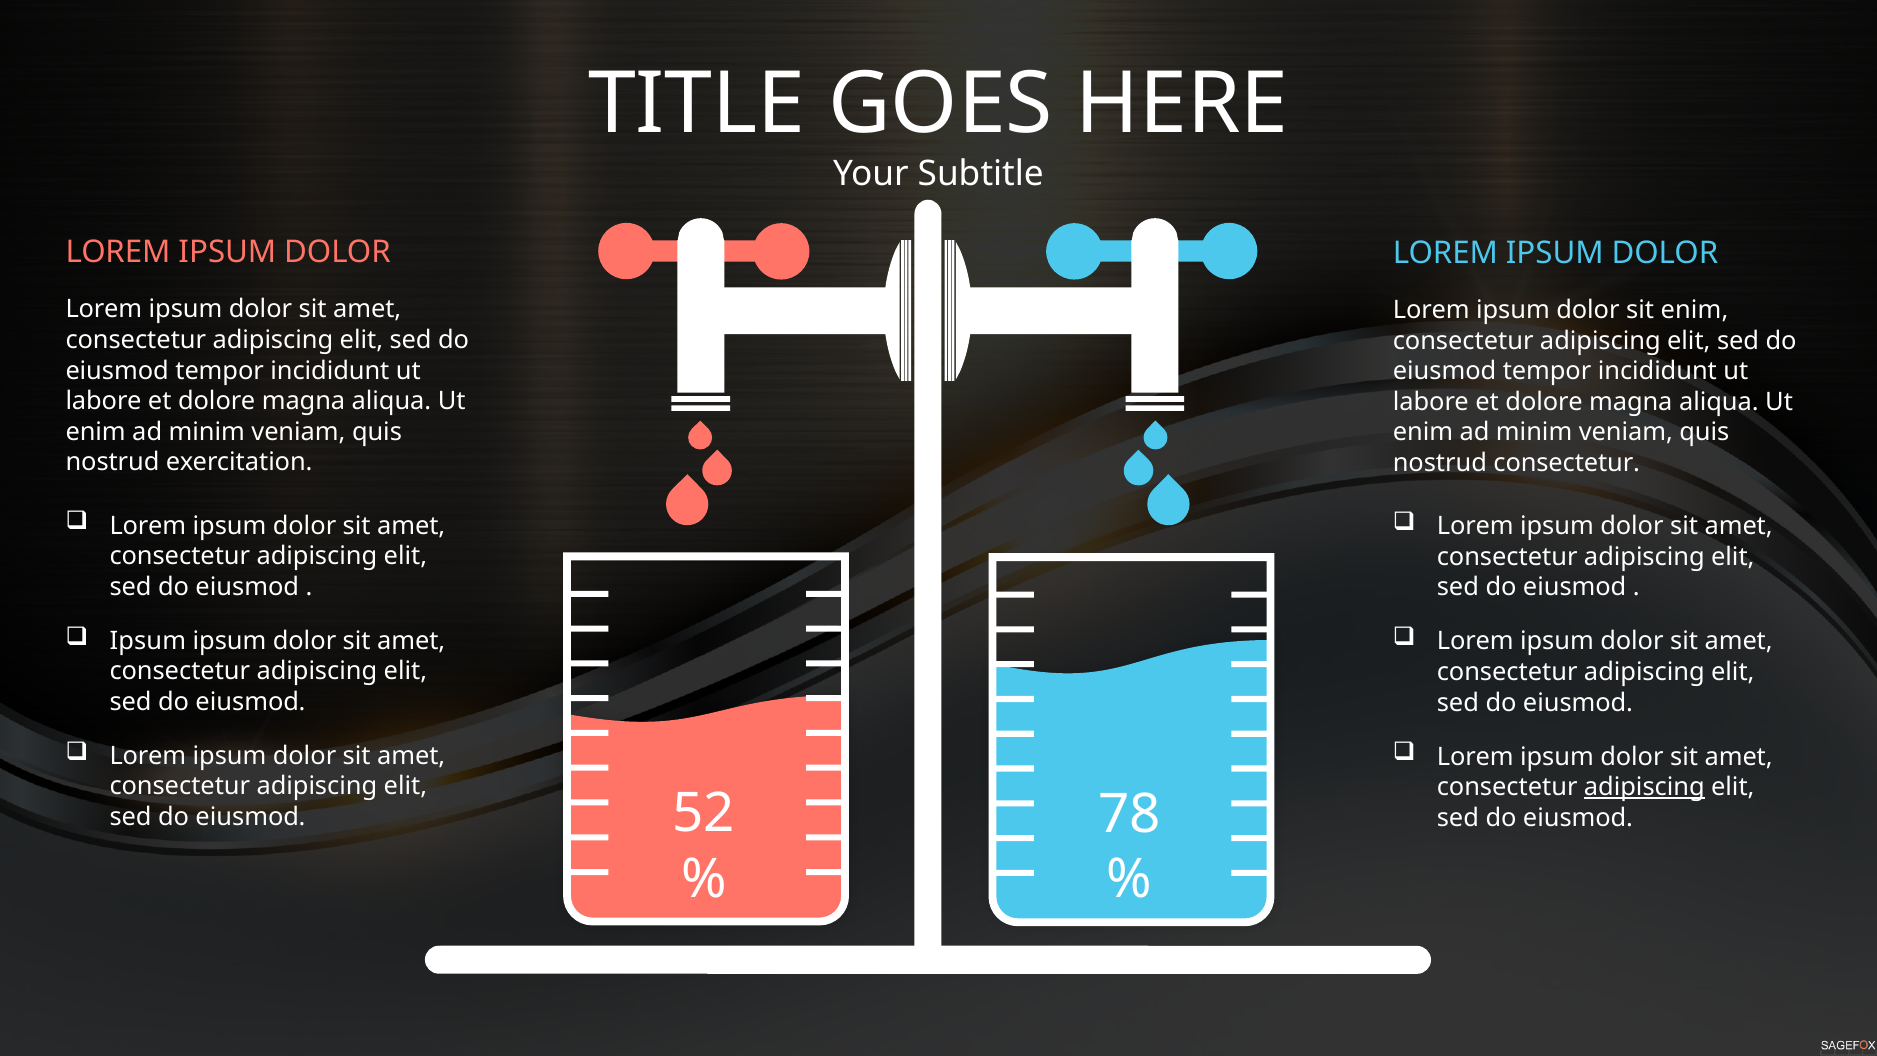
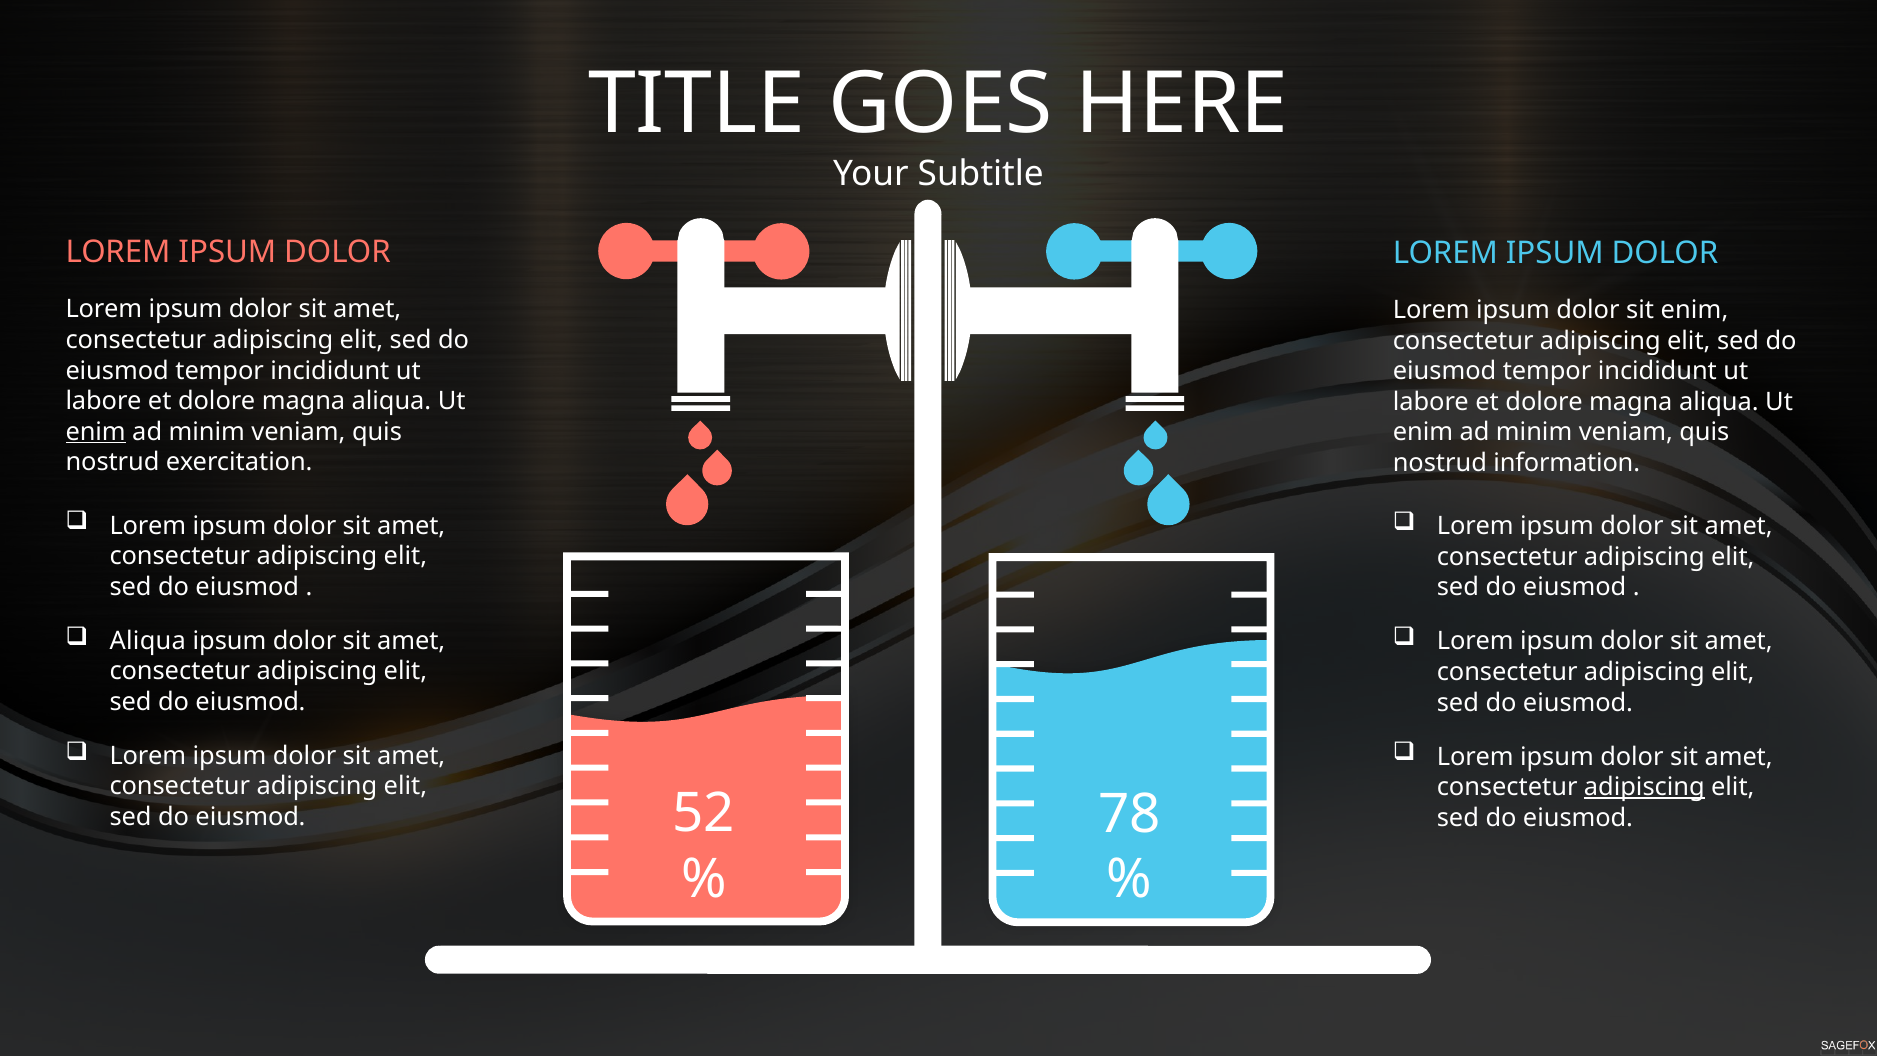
enim underline: none -> present (96, 432)
nostrud consectetur: consectetur -> information (1567, 463)
Ipsum: Ipsum -> Aliqua (148, 641)
